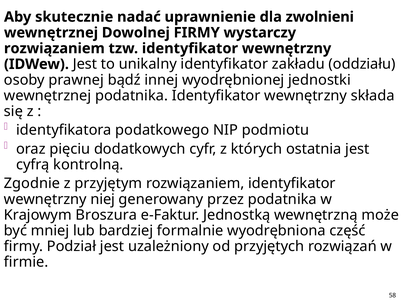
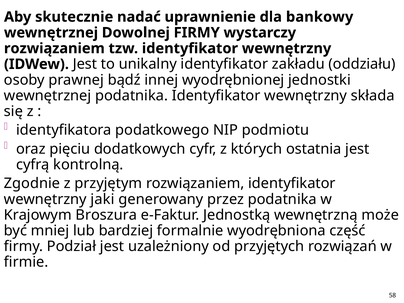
zwolnieni: zwolnieni -> bankowy (320, 17)
niej: niej -> jaki (103, 199)
